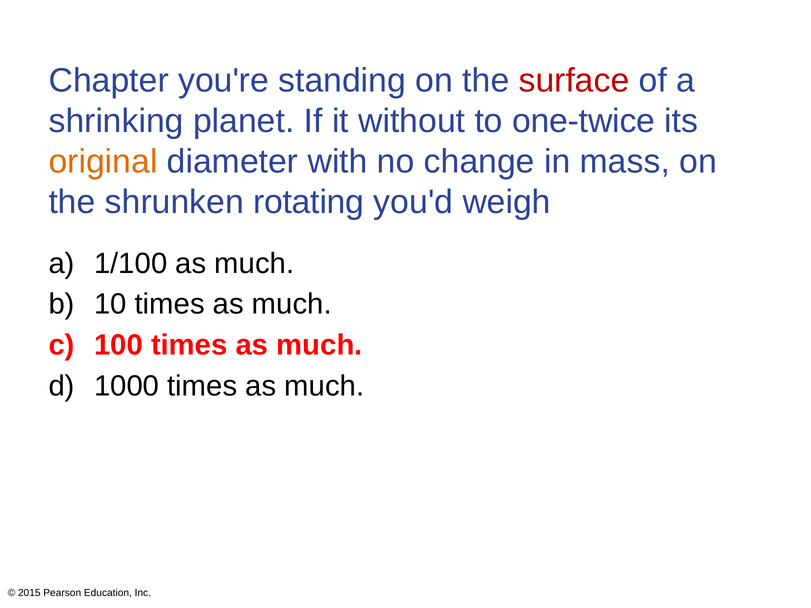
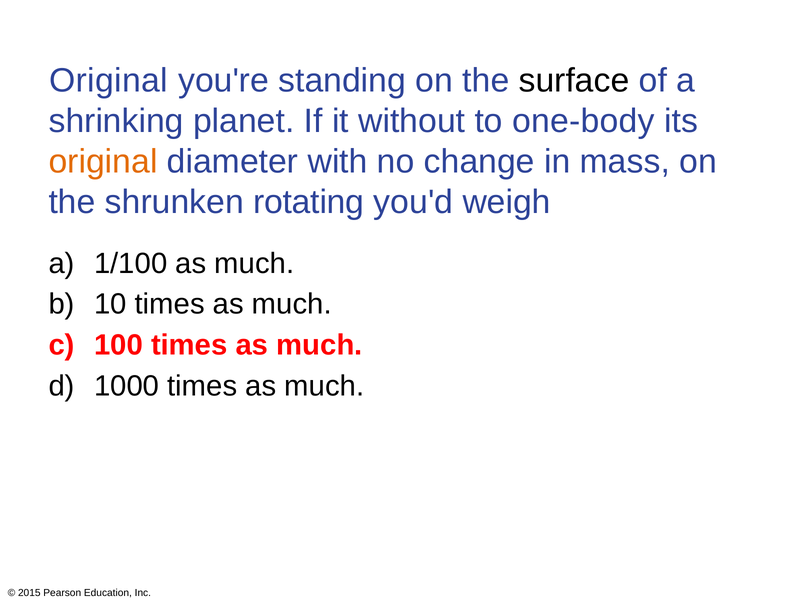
Chapter: Chapter -> Original (109, 81)
surface colour: red -> black (574, 81)
one-twice: one-twice -> one-body (583, 121)
